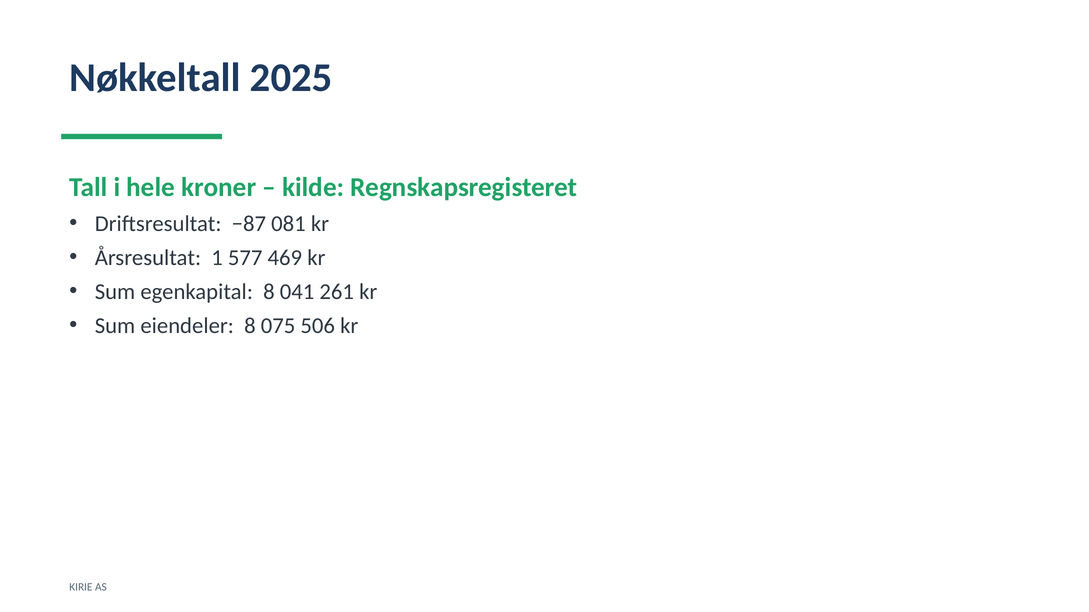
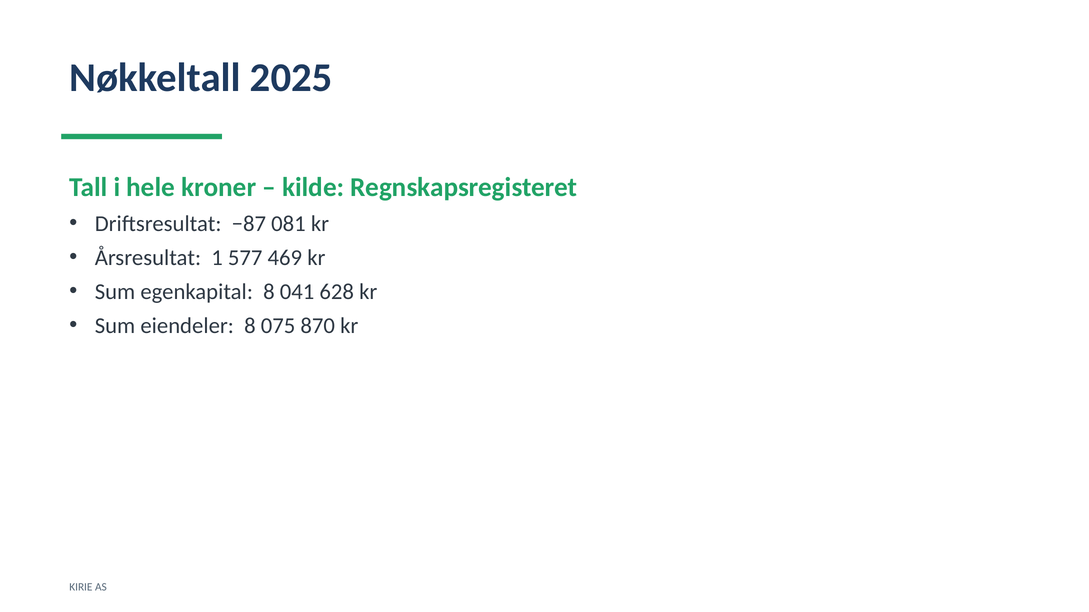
261: 261 -> 628 (337, 292)
506: 506 -> 870 (318, 326)
